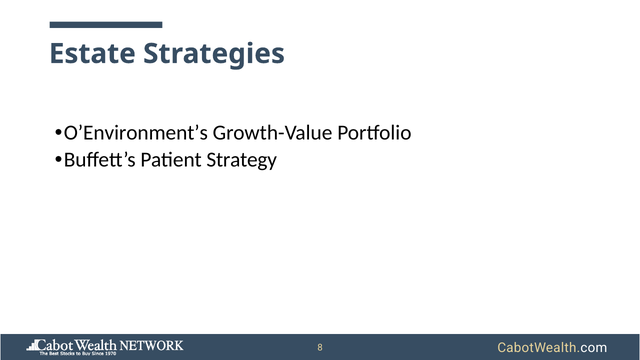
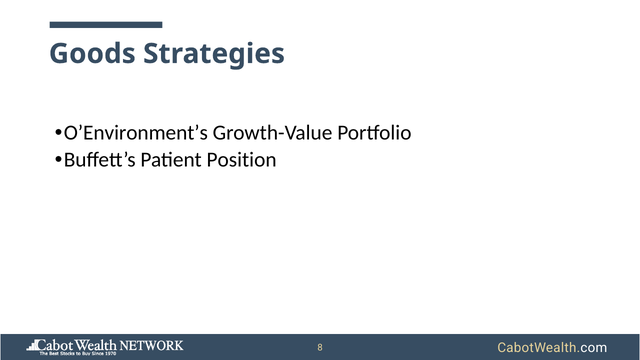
Estate: Estate -> Goods (92, 54)
Strategy: Strategy -> Position (242, 160)
